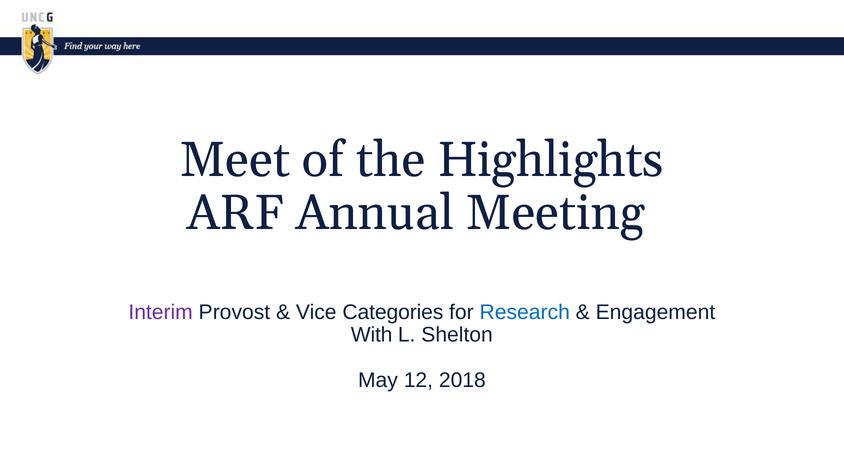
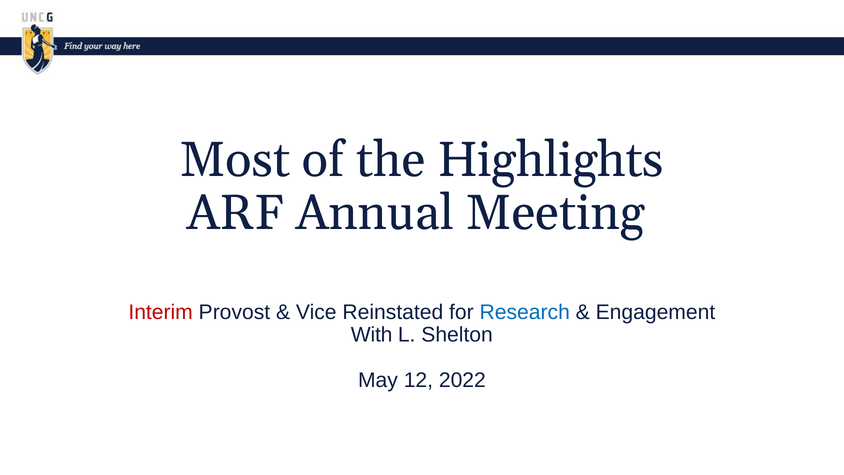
Meet: Meet -> Most (235, 160)
Interim colour: purple -> red (161, 312)
Categories: Categories -> Reinstated (393, 312)
2018: 2018 -> 2022 (462, 380)
